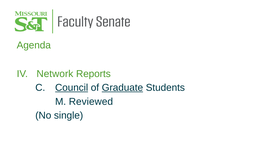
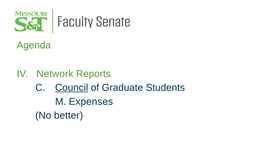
Graduate underline: present -> none (122, 87)
Reviewed: Reviewed -> Expenses (91, 101)
single: single -> better (69, 115)
